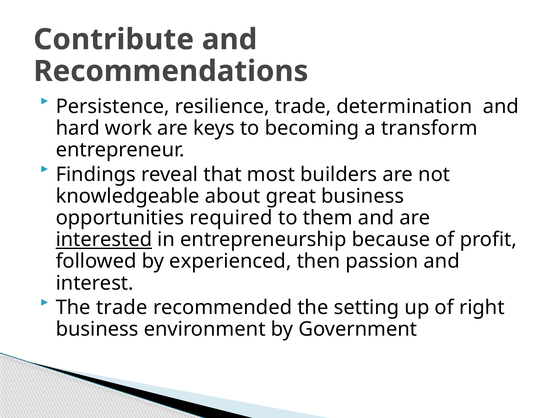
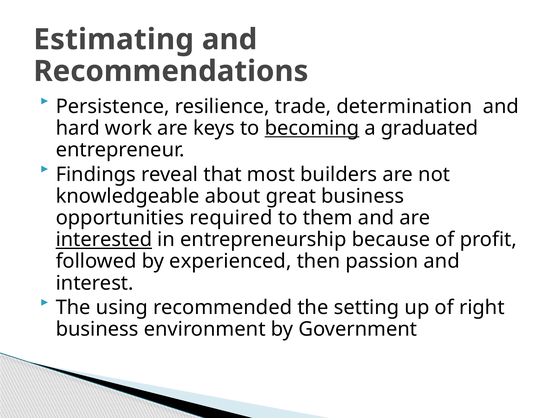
Contribute: Contribute -> Estimating (114, 40)
becoming underline: none -> present (312, 128)
transform: transform -> graduated (430, 128)
The trade: trade -> using (122, 308)
